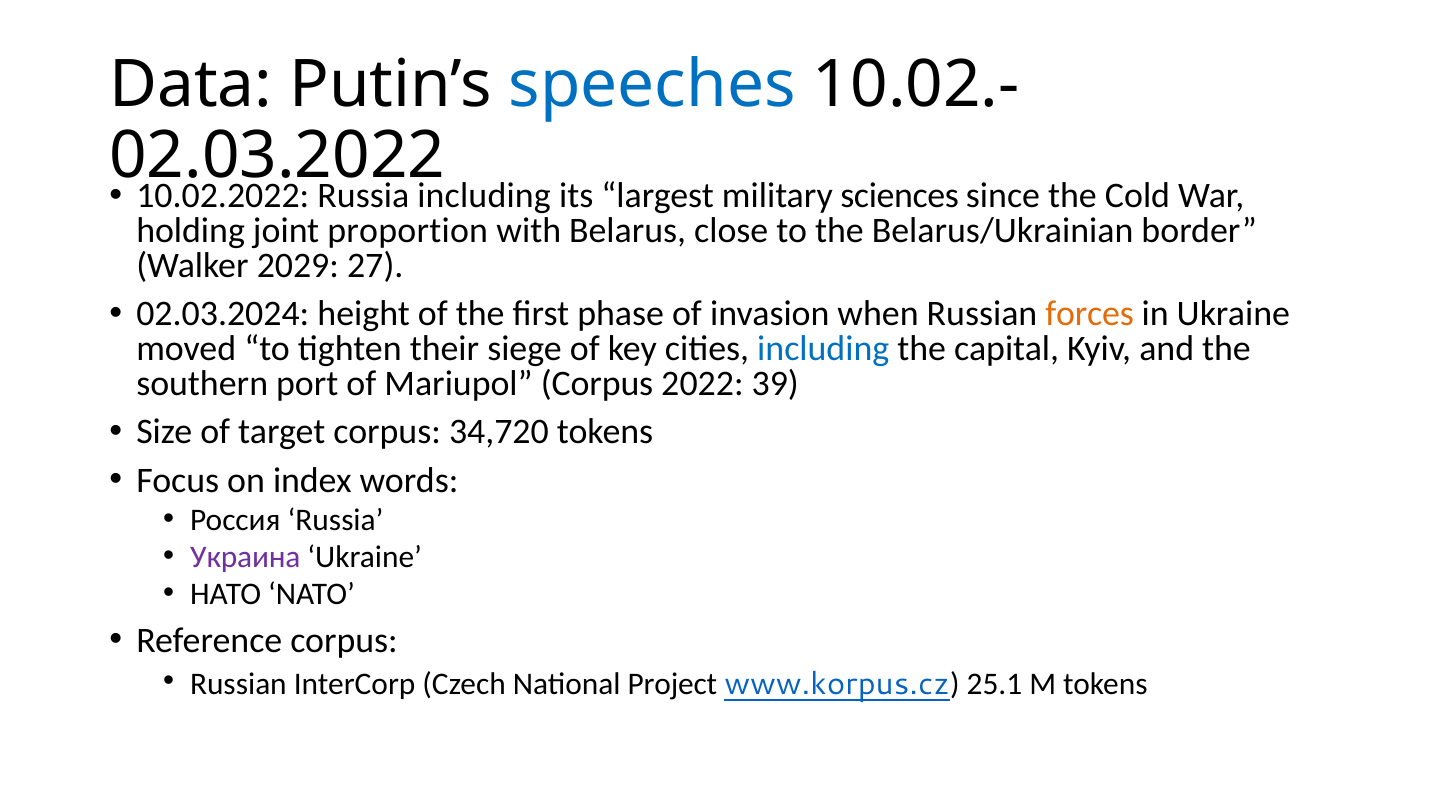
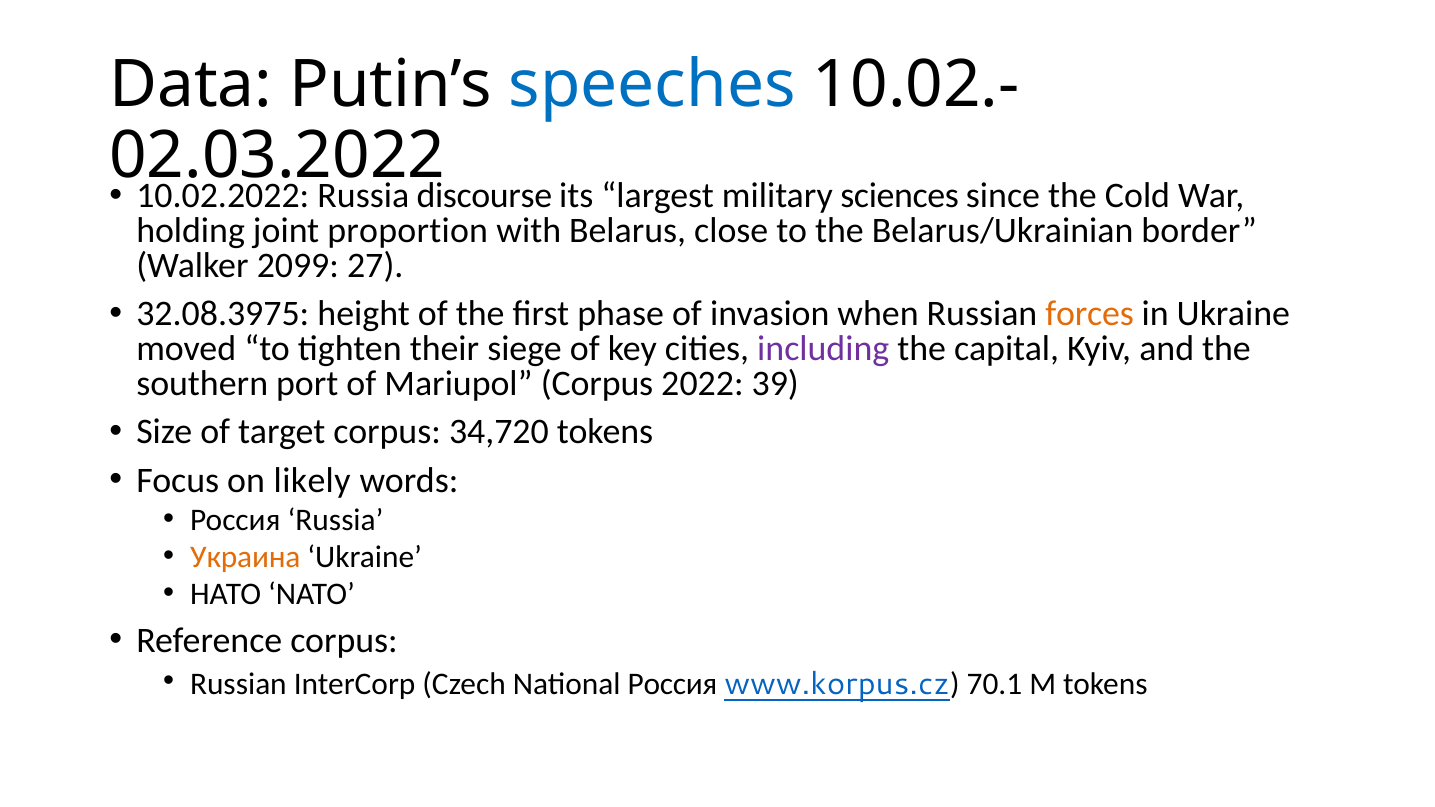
including: including -> discourse (484, 196)
2029: 2029 -> 2099 (298, 266)
02.03.2024: 02.03.2024 -> 32.08.3975 (223, 314)
including colour: blue -> purple (823, 349)
index: index -> likely (312, 481)
Украина colour: purple -> orange (245, 557)
National Project: Project -> Россия (673, 684)
25.1: 25.1 -> 70.1 (994, 684)
